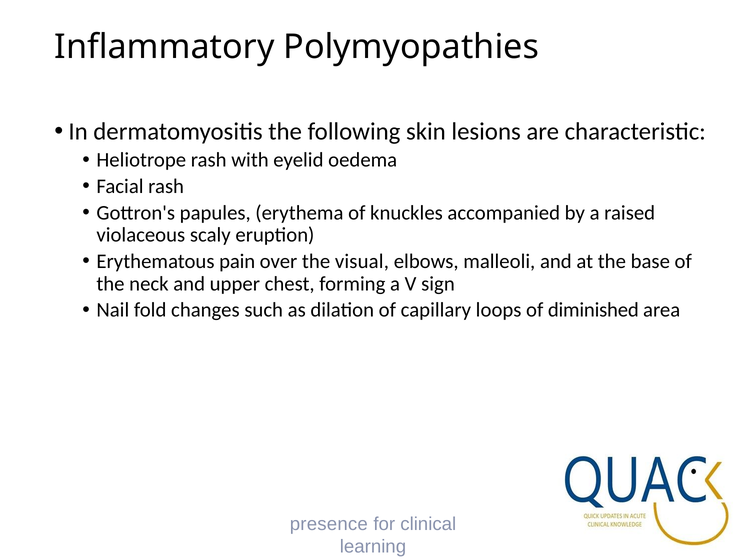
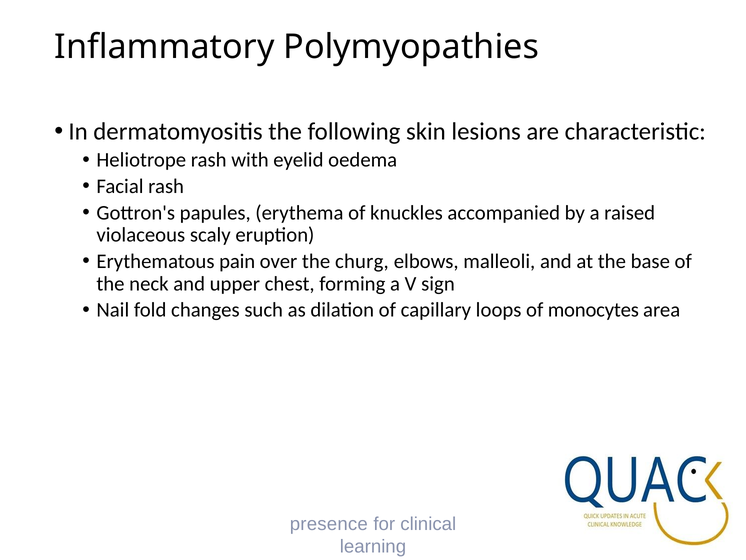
visual: visual -> churg (362, 261)
diminished: diminished -> monocytes (593, 310)
